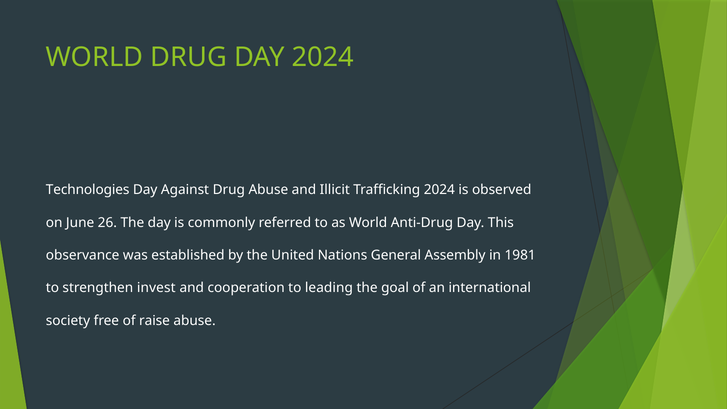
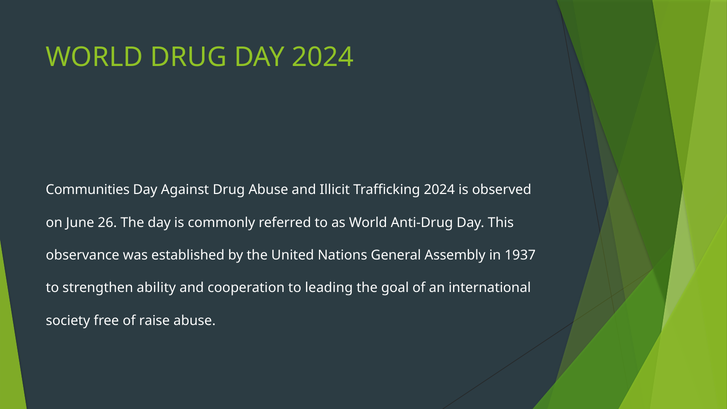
Technologies: Technologies -> Communities (88, 190)
1981: 1981 -> 1937 (520, 255)
invest: invest -> ability (156, 288)
